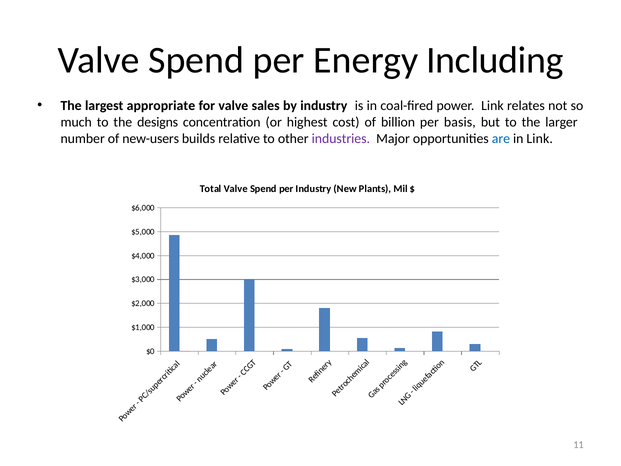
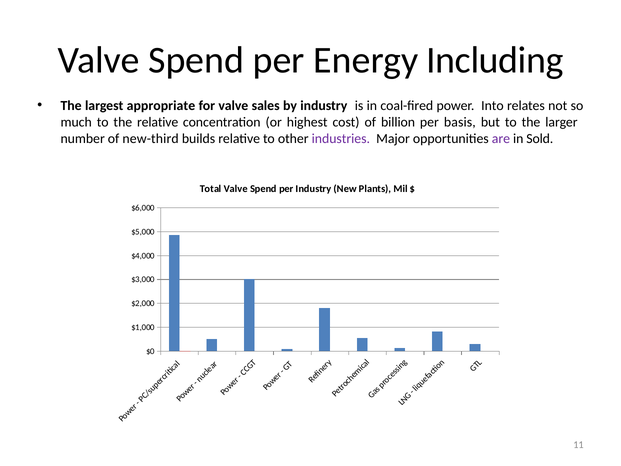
power Link: Link -> Into (492, 105)
the designs: designs -> relative (158, 122)
new-users: new-users -> new-third (151, 139)
are colour: blue -> purple (501, 139)
in Link: Link -> Sold (540, 139)
